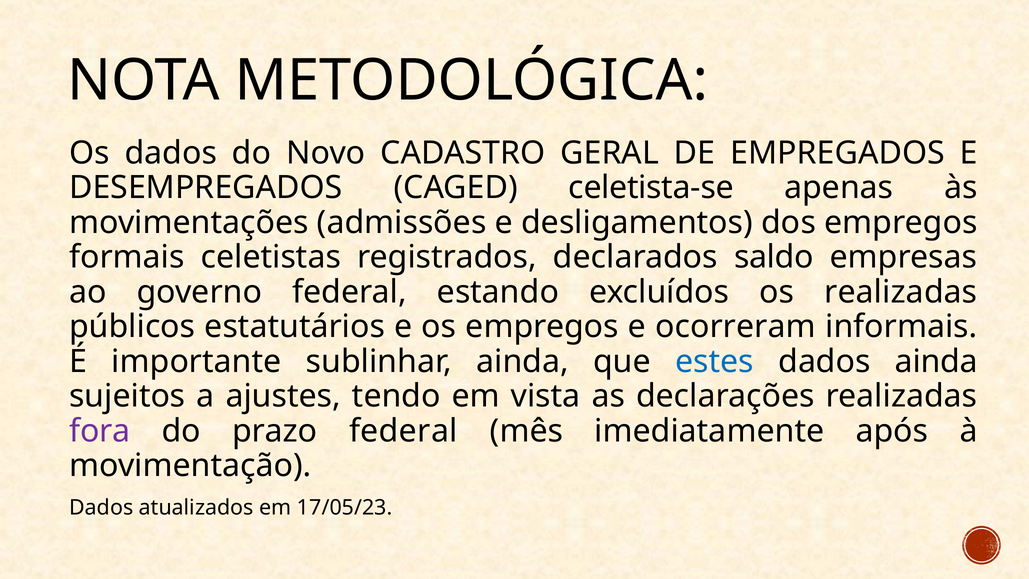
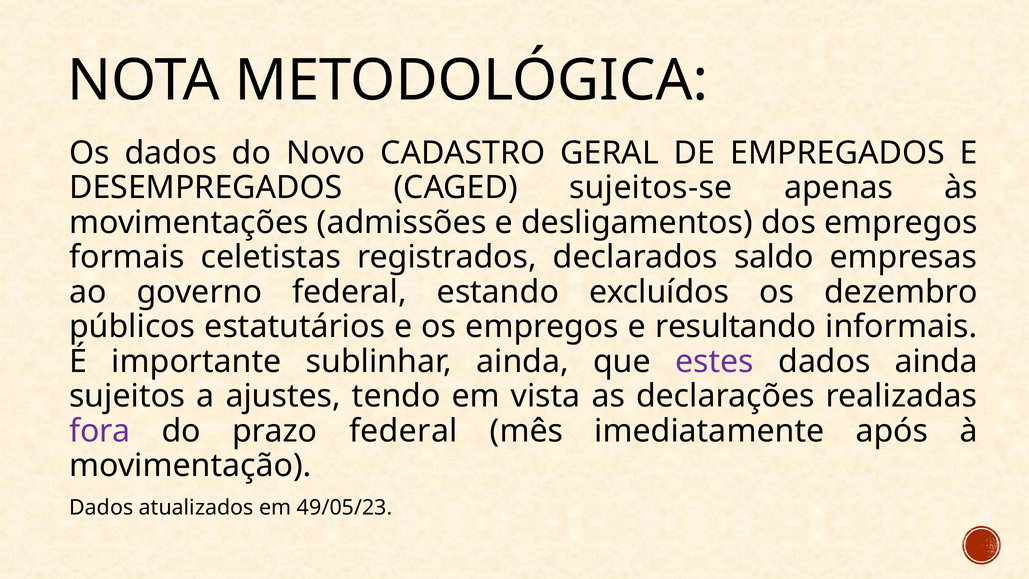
celetista-se: celetista-se -> sujeitos-se (651, 188)
os realizadas: realizadas -> dezembro (901, 292)
ocorreram: ocorreram -> resultando (736, 327)
estes colour: blue -> purple (715, 361)
17/05/23: 17/05/23 -> 49/05/23 (345, 507)
